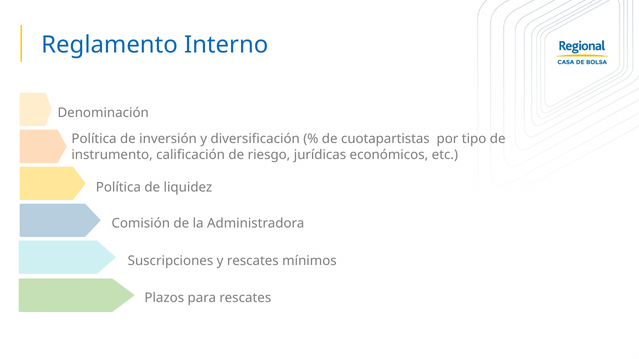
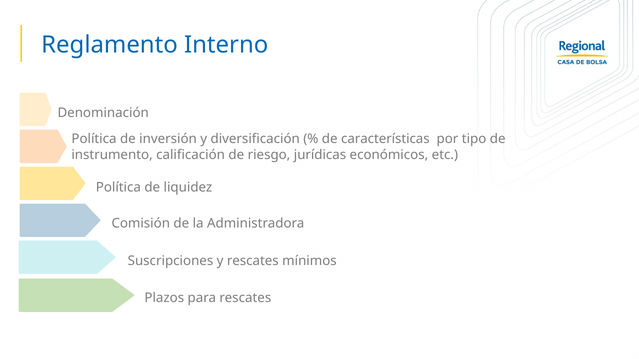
cuotapartistas: cuotapartistas -> características (385, 139)
